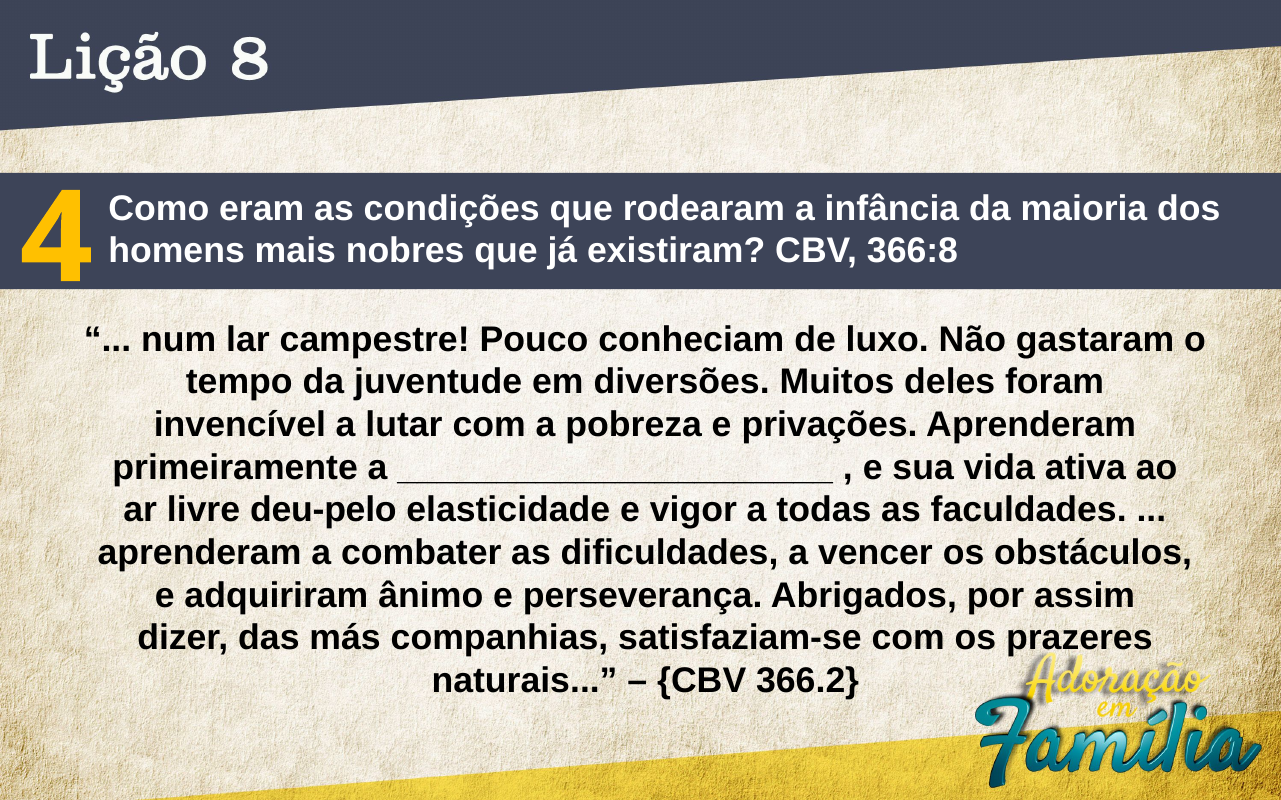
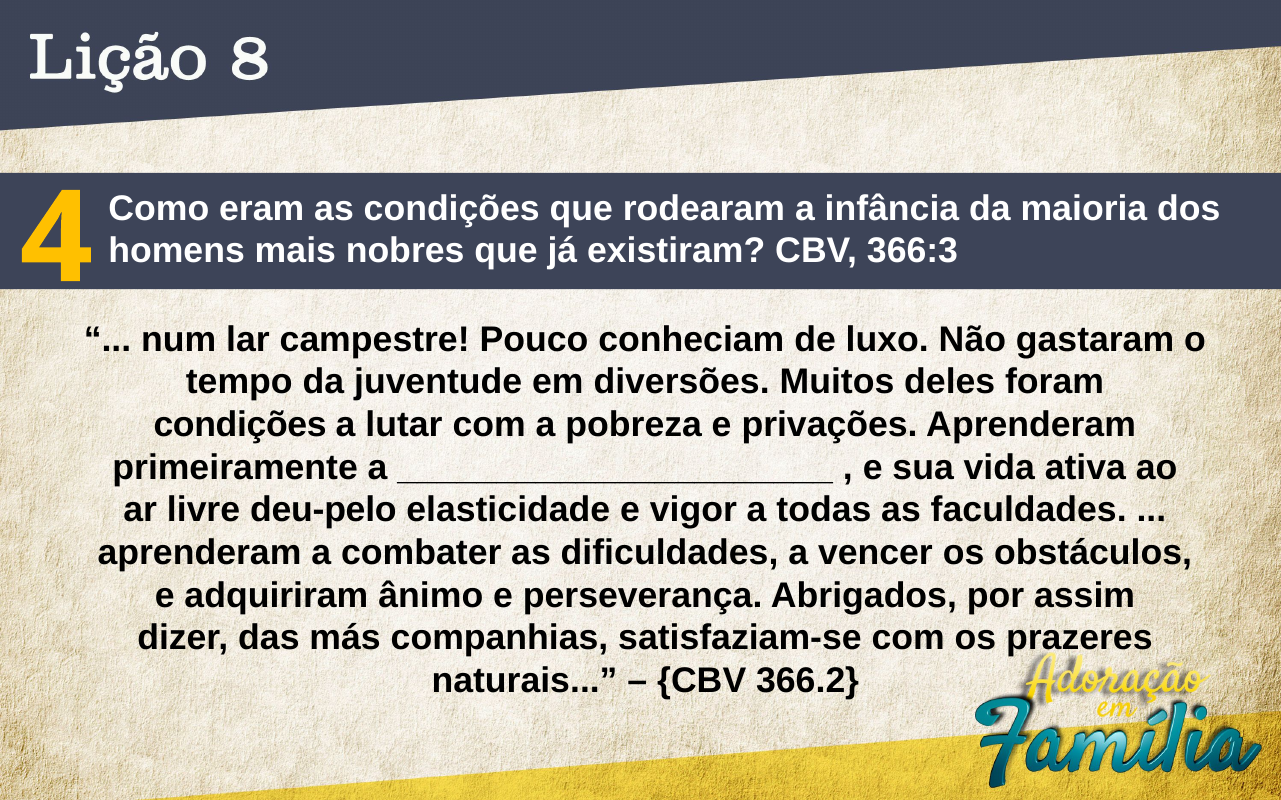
366:8: 366:8 -> 366:3 (912, 251)
invencível: invencível -> condições (240, 425)
